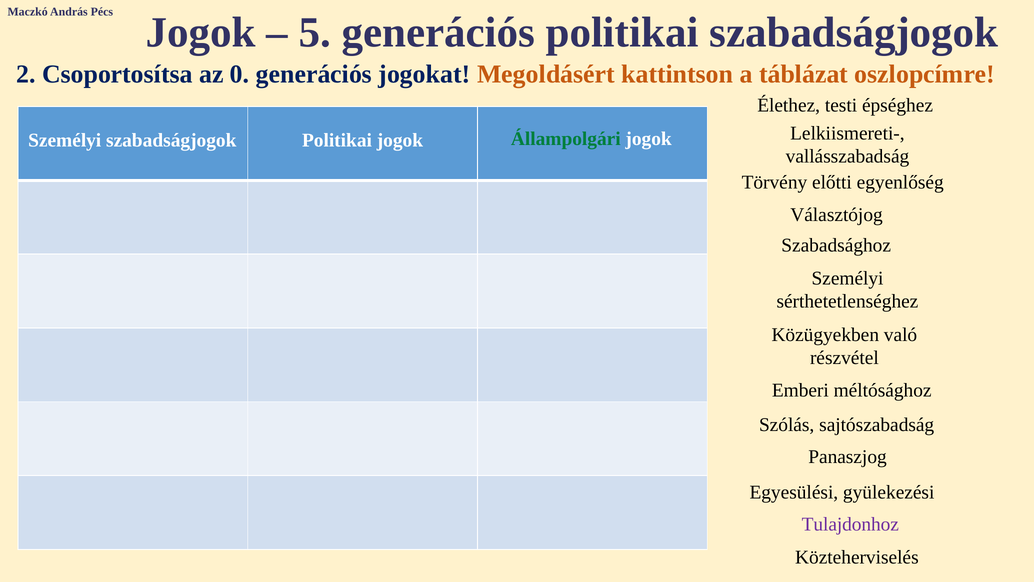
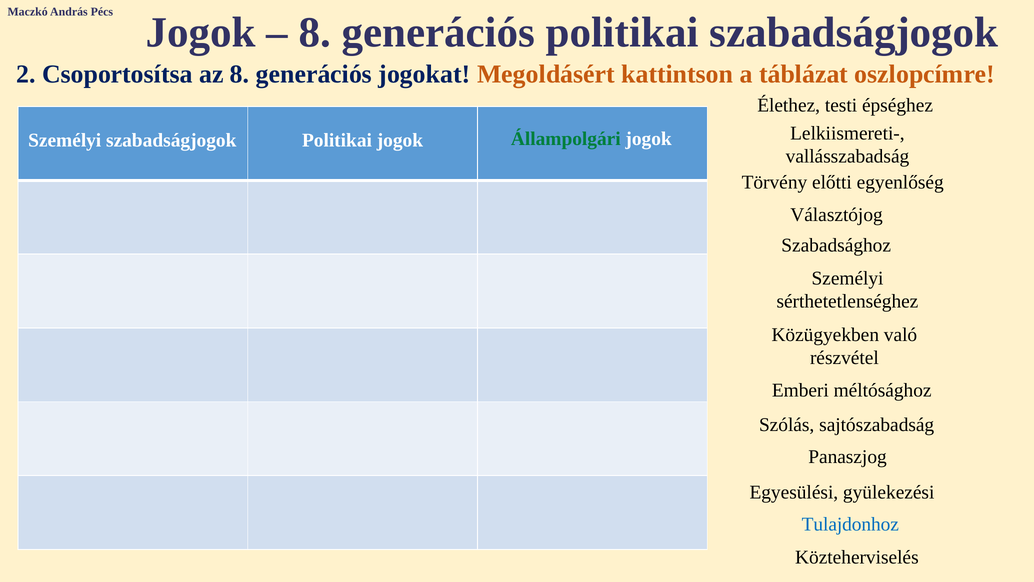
5: 5 -> 8 (315, 33)
az 0: 0 -> 8 (240, 74)
Tulajdonhoz colour: purple -> blue (850, 524)
